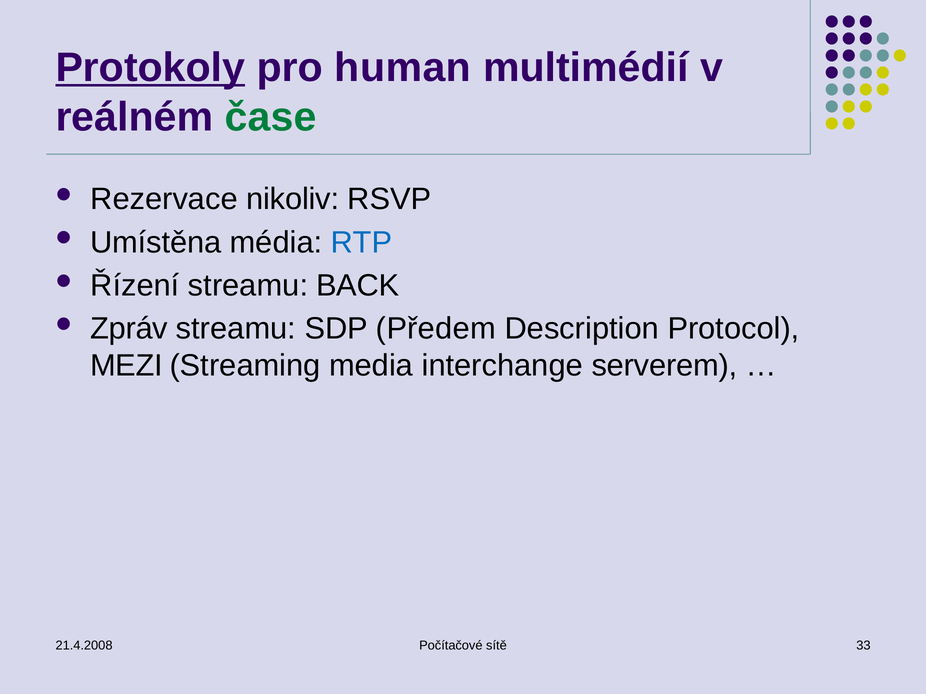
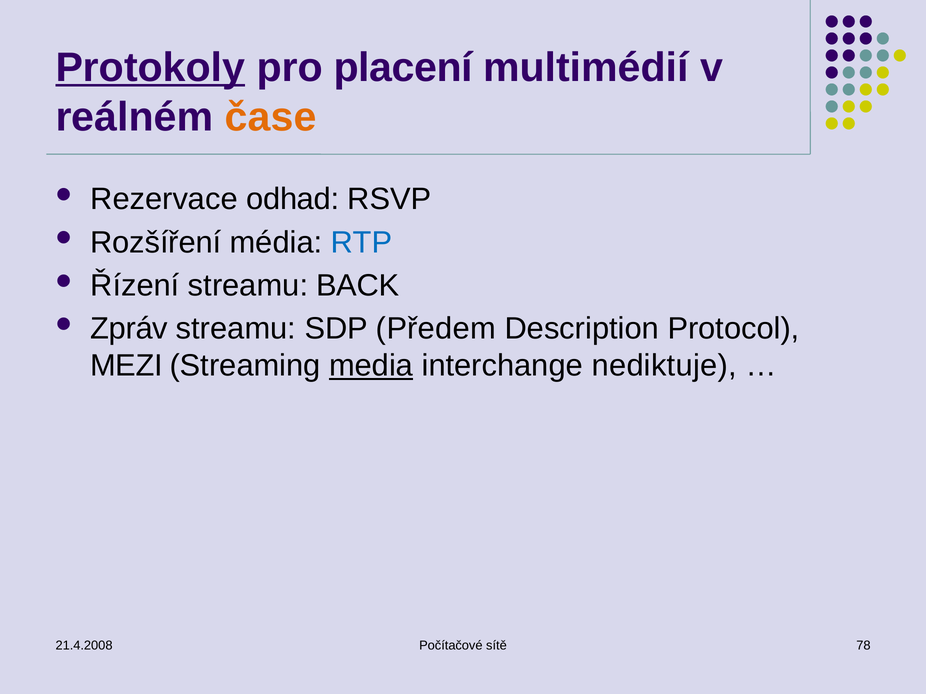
human: human -> placení (403, 68)
čase colour: green -> orange (271, 117)
nikoliv: nikoliv -> odhad (293, 199)
Umístěna: Umístěna -> Rozšíření (156, 243)
media underline: none -> present (371, 366)
serverem: serverem -> nediktuje (664, 366)
33: 33 -> 78 (863, 646)
